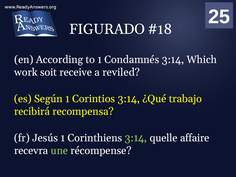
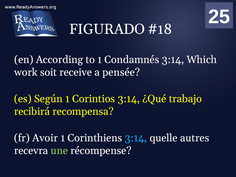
reviled: reviled -> pensée (121, 72)
Jesús: Jesús -> Avoir (45, 138)
3:14 colour: light green -> light blue (136, 138)
affaire: affaire -> autres (195, 138)
